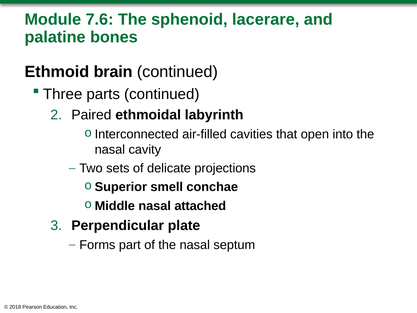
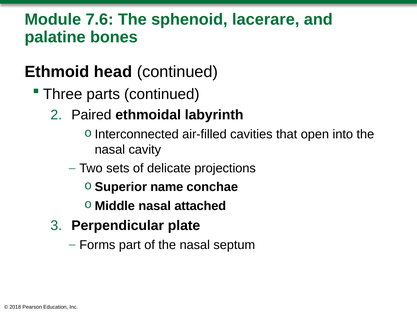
brain: brain -> head (113, 72)
smell: smell -> name (167, 187)
